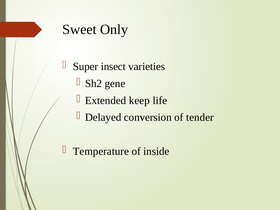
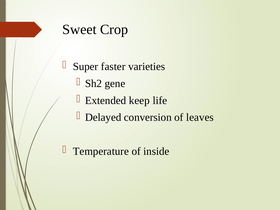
Only: Only -> Crop (114, 29)
insect: insect -> faster (113, 67)
tender: tender -> leaves (200, 117)
